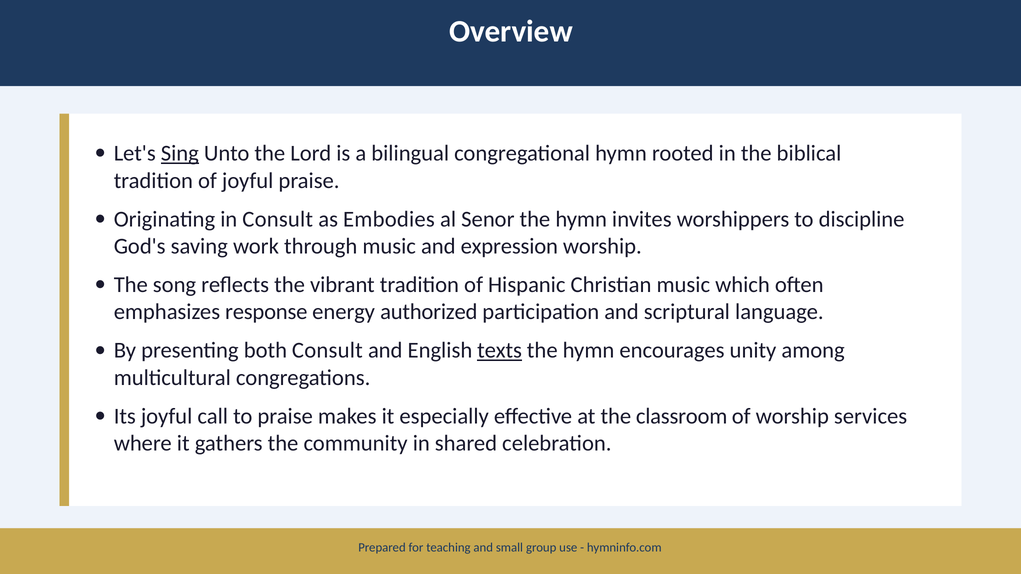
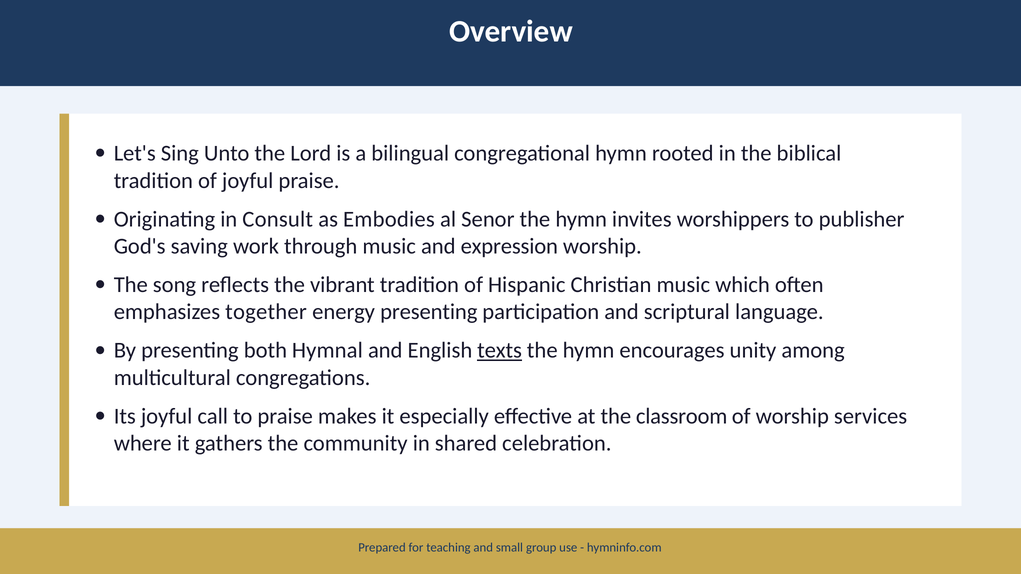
Sing underline: present -> none (180, 153)
discipline: discipline -> publisher (862, 219)
response: response -> together (266, 312)
energy authorized: authorized -> presenting (429, 312)
both Consult: Consult -> Hymnal (327, 351)
